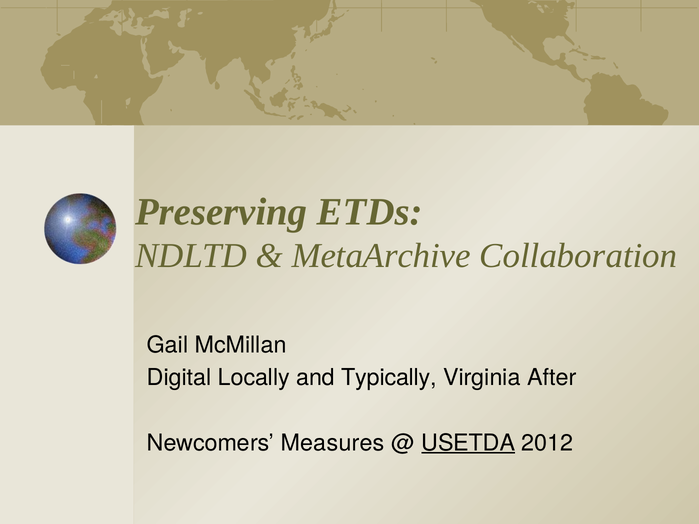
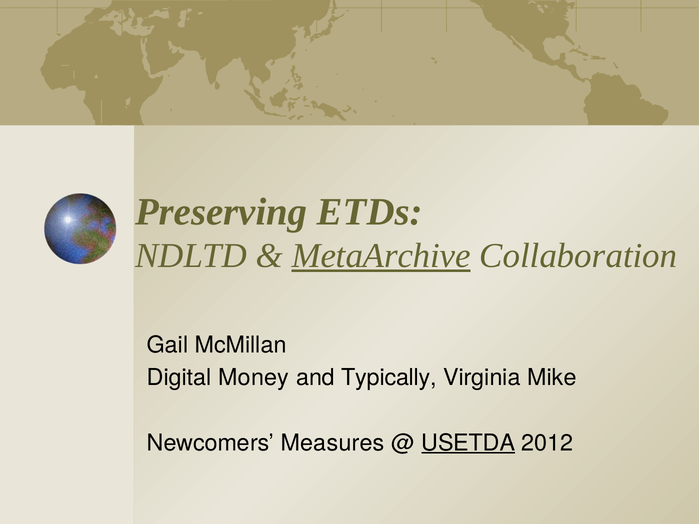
MetaArchive underline: none -> present (381, 256)
Locally: Locally -> Money (254, 378)
After: After -> Mike (552, 378)
